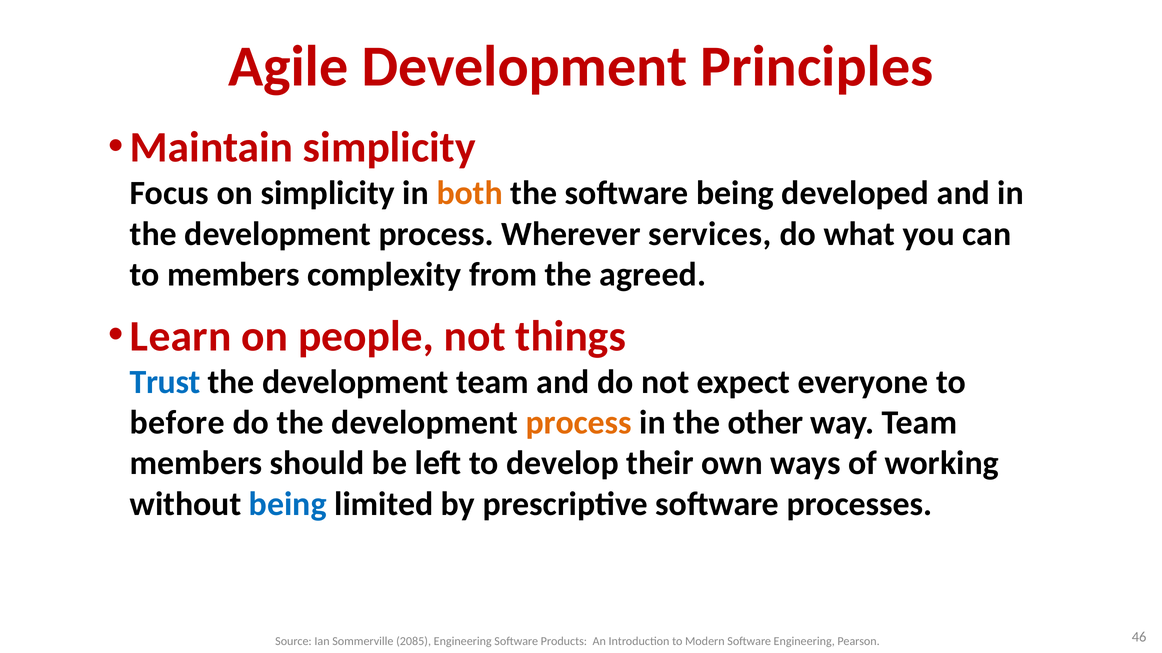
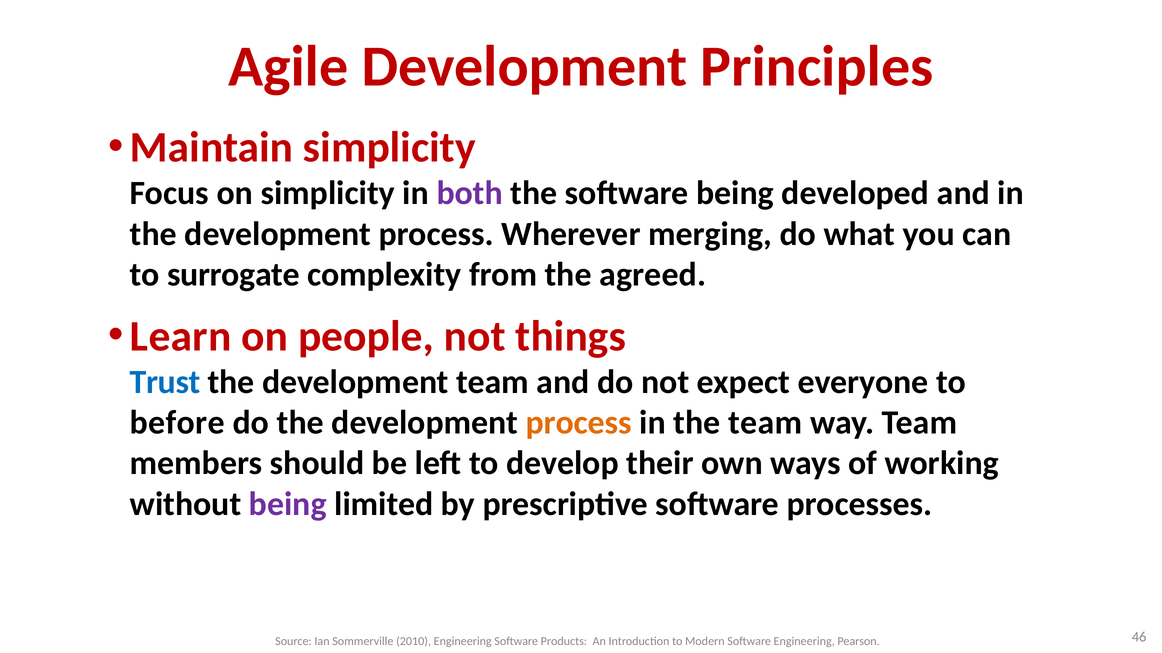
both colour: orange -> purple (470, 193)
services: services -> merging (710, 234)
to members: members -> surrogate (233, 275)
the other: other -> team (765, 423)
being colour: blue -> purple (288, 504)
2085: 2085 -> 2010 (414, 642)
